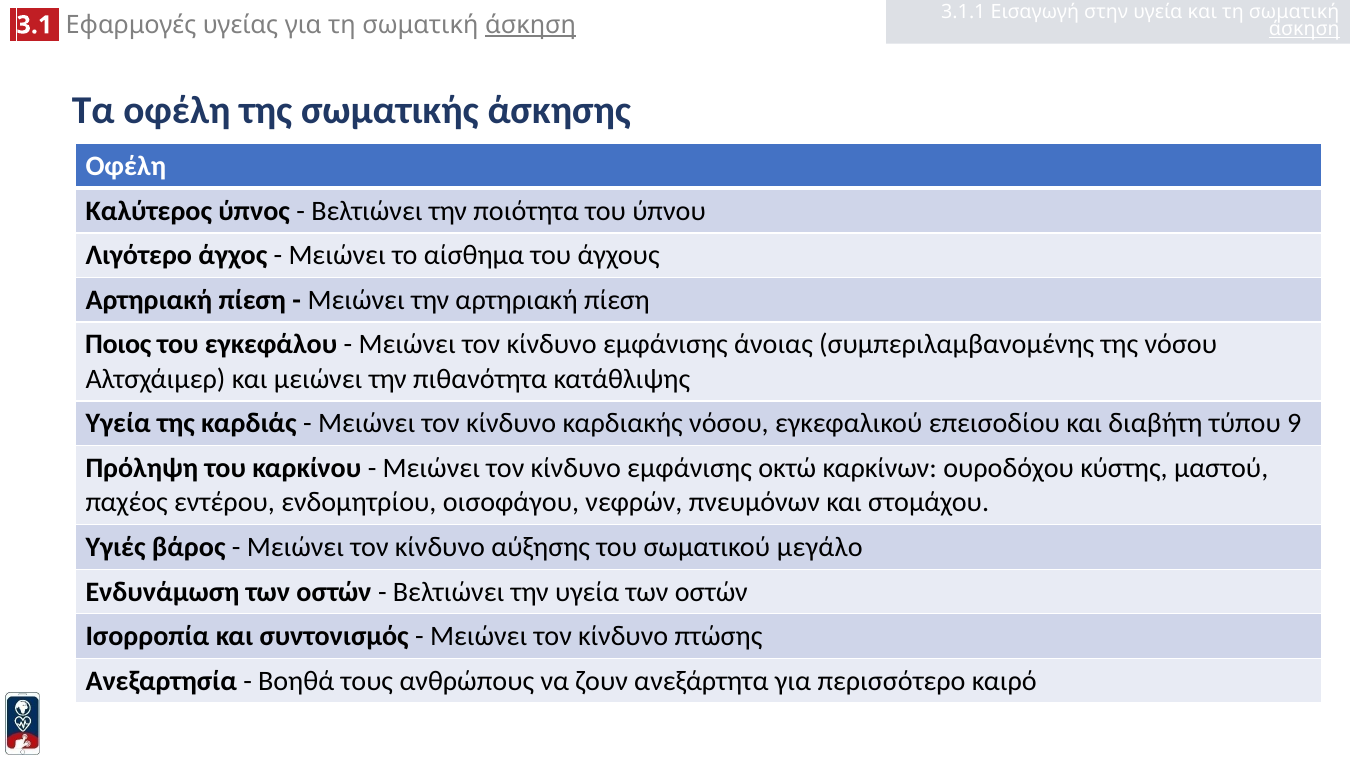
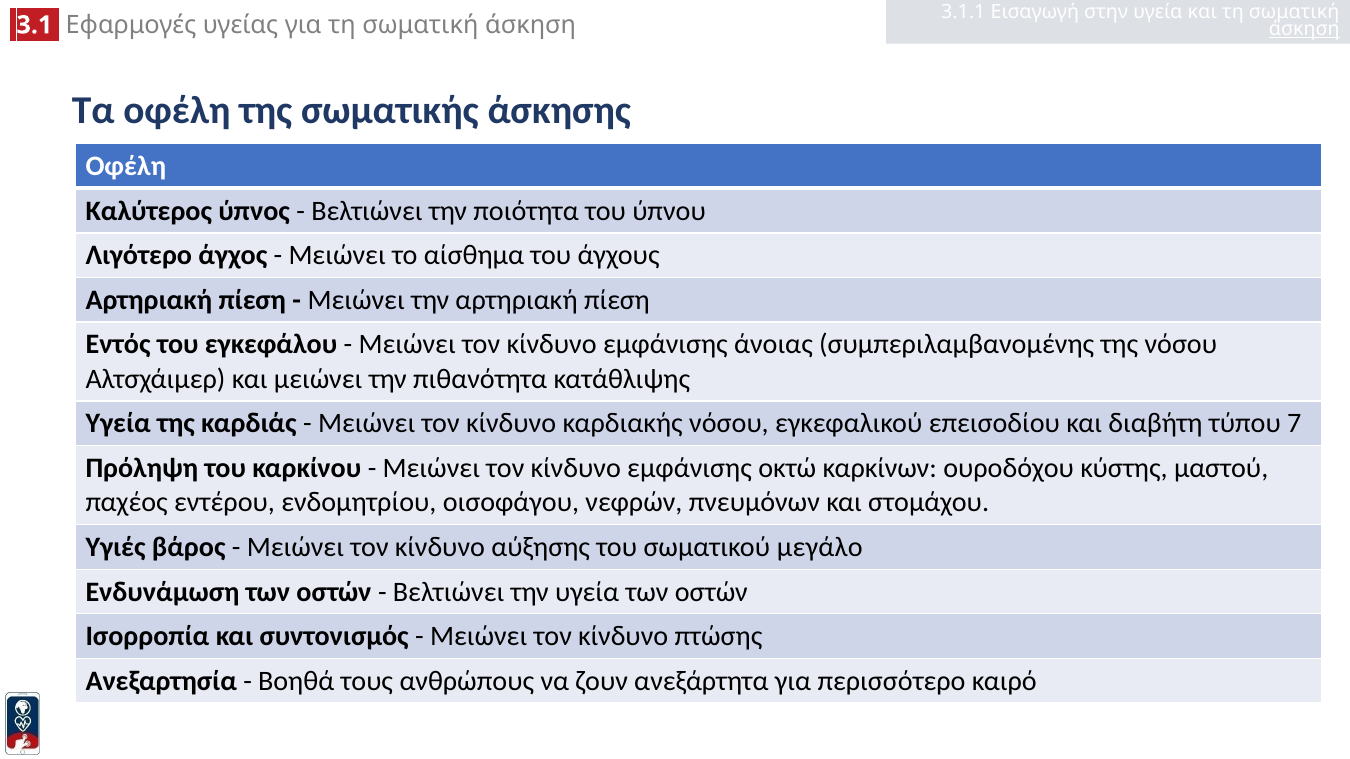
άσκηση underline: present -> none (531, 25)
Ποιος: Ποιος -> Εντός (118, 345)
9: 9 -> 7 (1294, 424)
